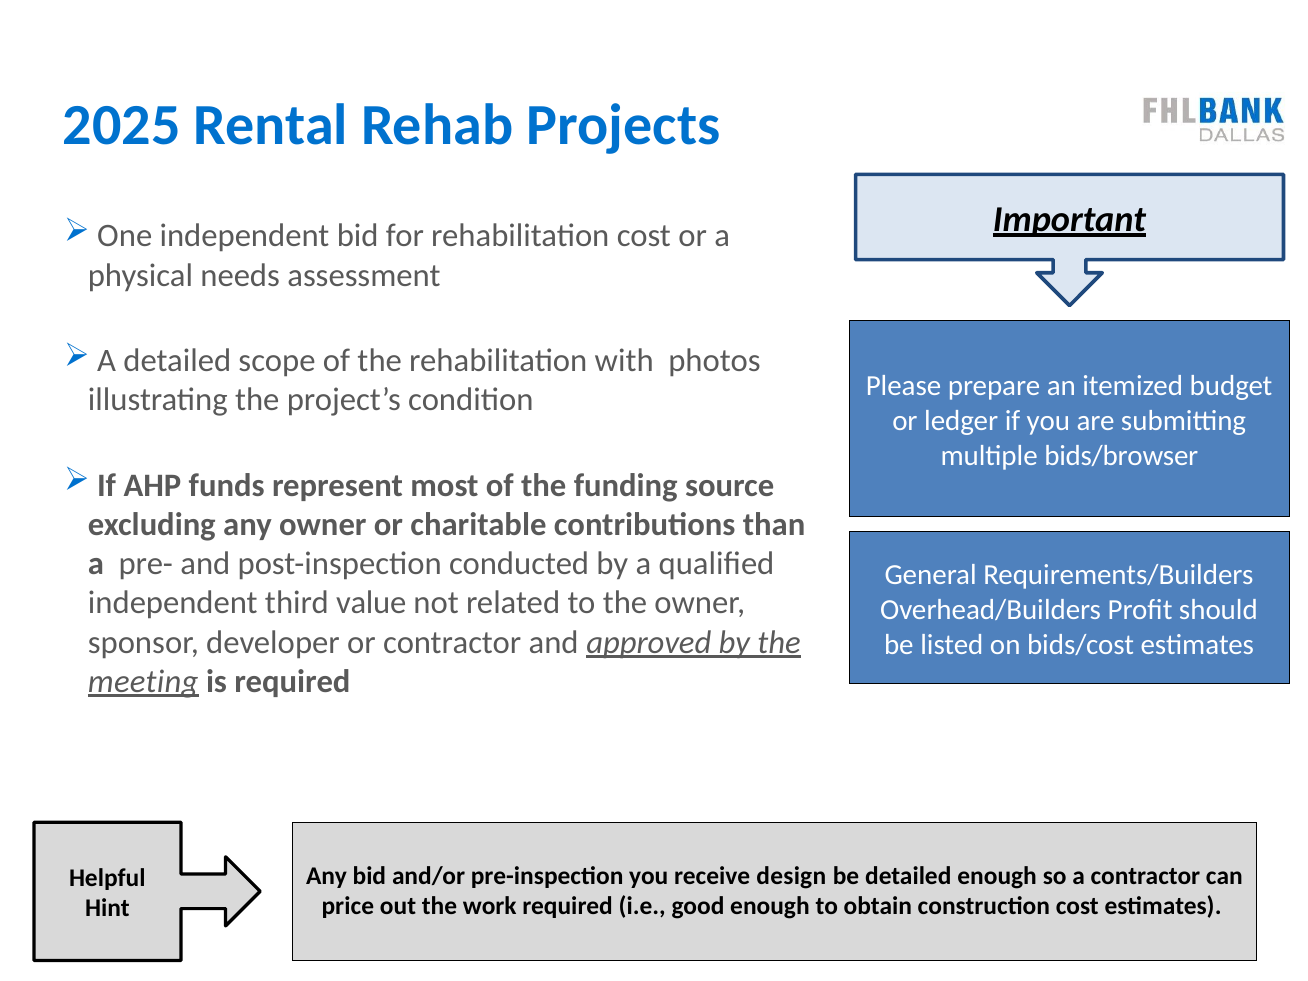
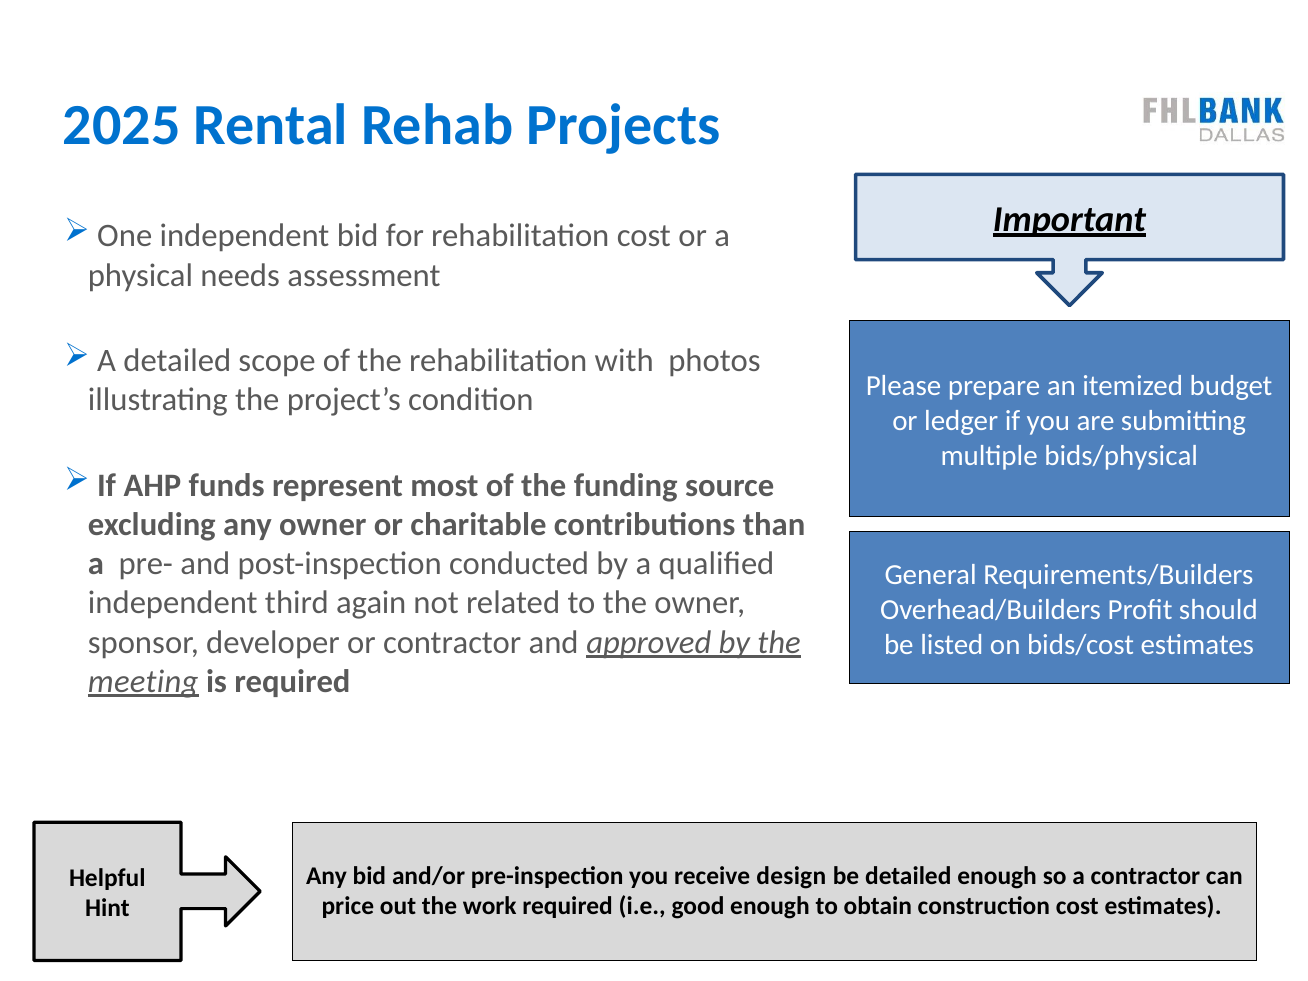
bids/browser: bids/browser -> bids/physical (1121, 456)
value: value -> again (371, 603)
